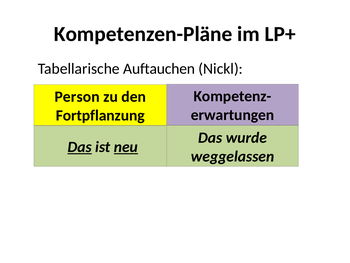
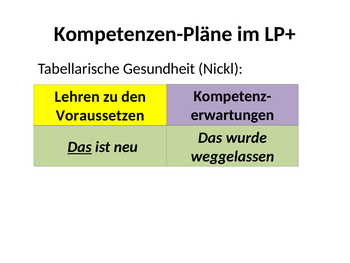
Auftauchen: Auftauchen -> Gesundheit (159, 69)
Person: Person -> Lehren (77, 97)
Fortpflanzung: Fortpflanzung -> Voraussetzen (100, 115)
neu underline: present -> none (126, 147)
